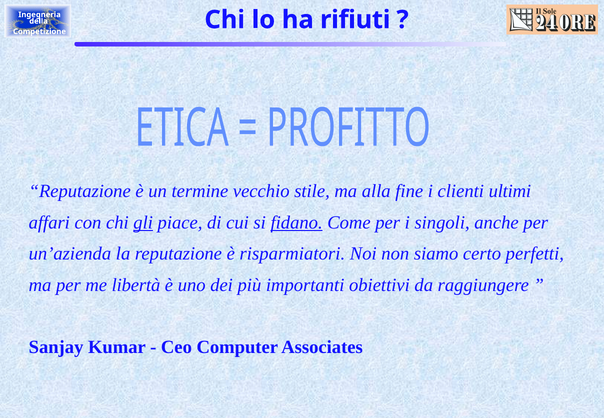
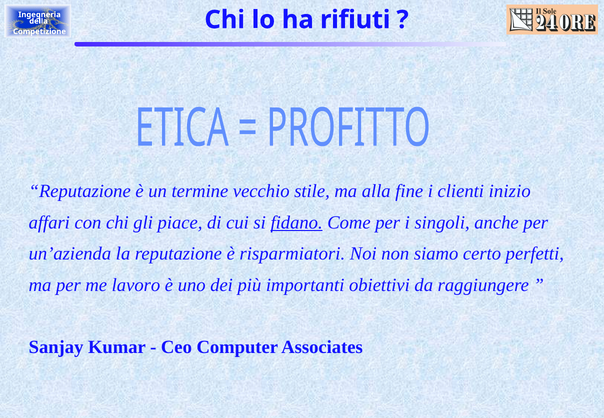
ultimi: ultimi -> inizio (510, 191)
gli underline: present -> none (143, 223)
libertà: libertà -> lavoro (136, 285)
